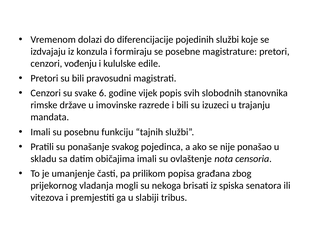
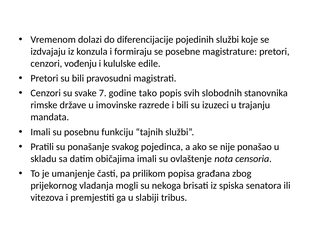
6: 6 -> 7 (103, 93)
vijek: vijek -> tako (148, 93)
